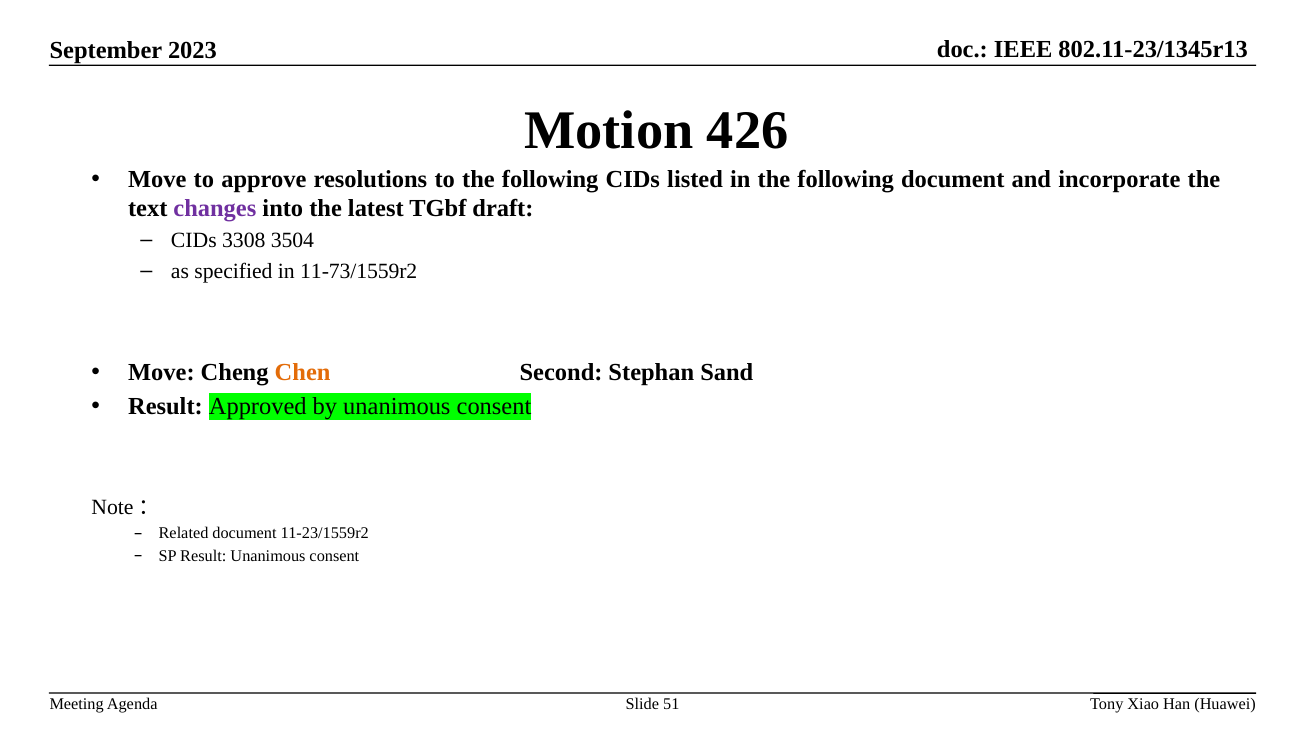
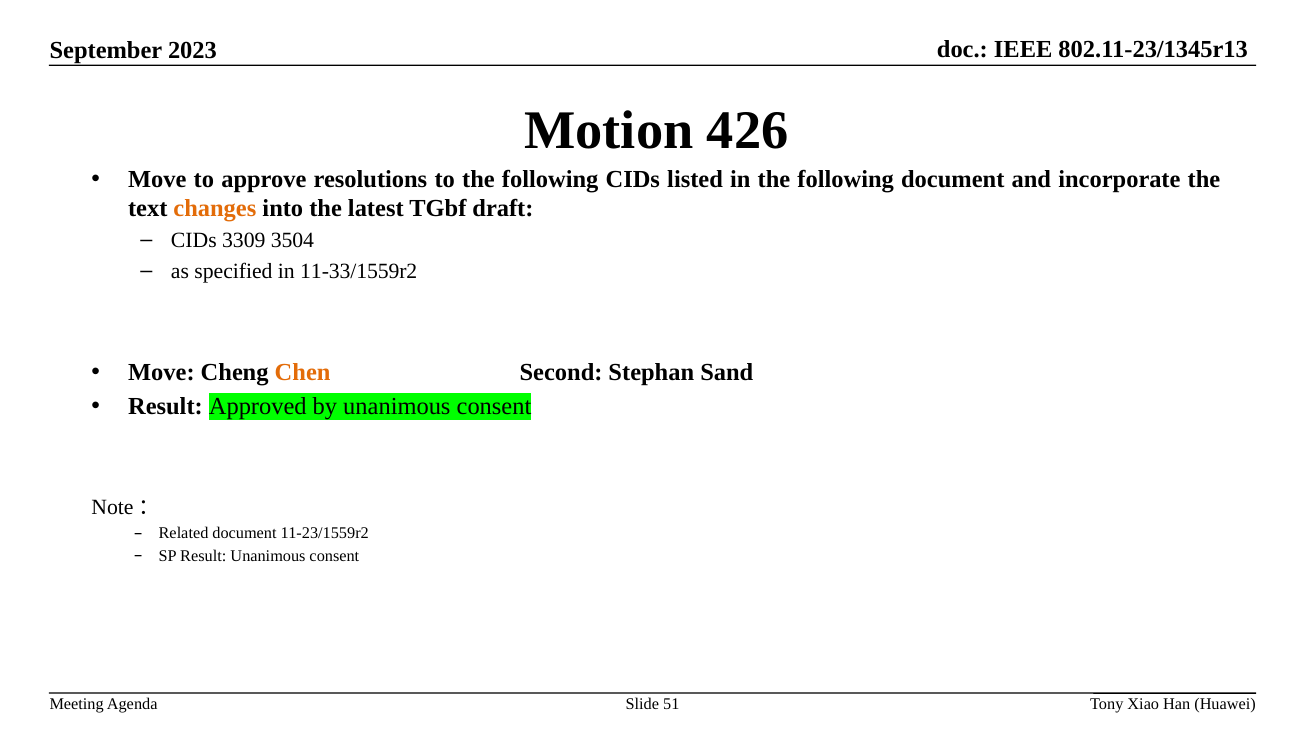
changes colour: purple -> orange (215, 209)
3308: 3308 -> 3309 (244, 241)
11-73/1559r2: 11-73/1559r2 -> 11-33/1559r2 (359, 271)
